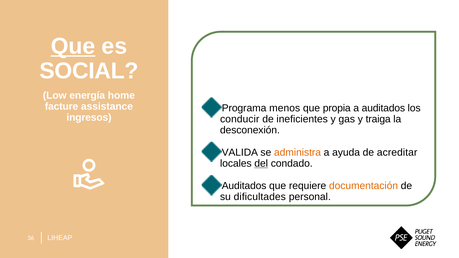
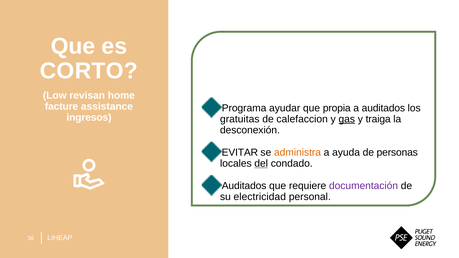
Que underline: present -> none (73, 46)
SOCIAL: SOCIAL -> CORTO (89, 71)
energía: energía -> revisan (87, 95)
menos: menos -> ayudar (285, 108)
conducir: conducir -> gratuitas (240, 119)
ineficientes: ineficientes -> calefaccion (302, 119)
gas underline: none -> present (347, 119)
VALIDA: VALIDA -> EVITAR (240, 153)
acreditar: acreditar -> personas (397, 153)
documentación colour: orange -> purple (364, 186)
dificultades: dificultades -> electricidad (260, 197)
